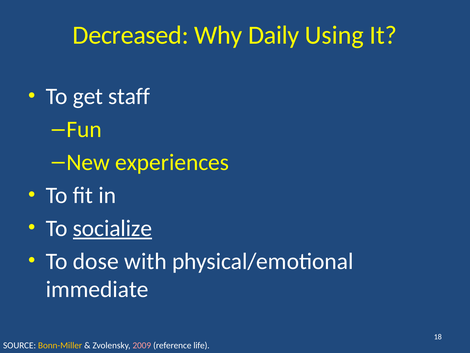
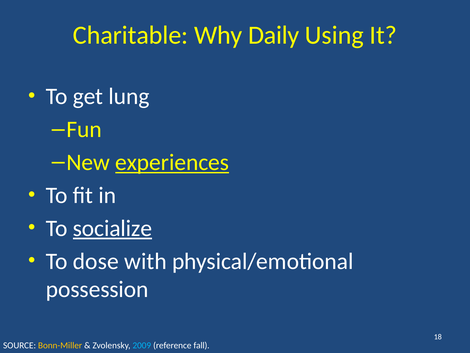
Decreased: Decreased -> Charitable (131, 35)
staff: staff -> lung (129, 96)
experiences underline: none -> present (172, 162)
immediate: immediate -> possession (97, 289)
2009 colour: pink -> light blue (142, 345)
life: life -> fall (202, 345)
